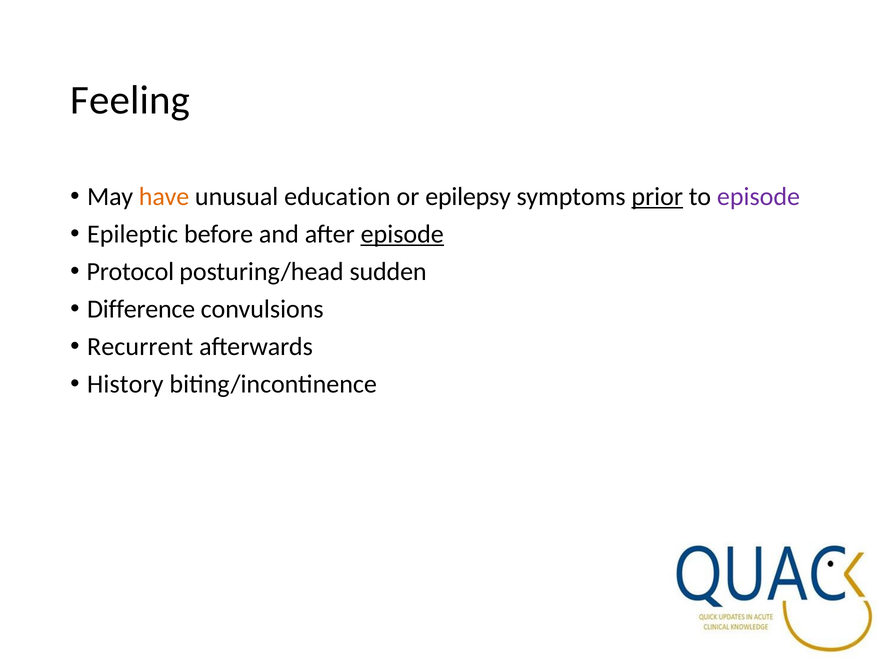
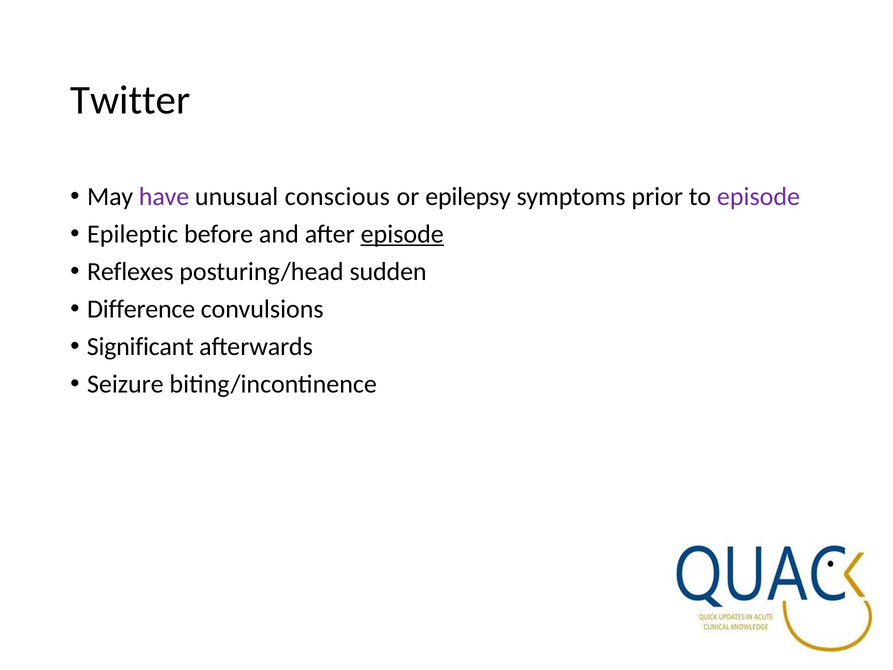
Feeling: Feeling -> Twitter (130, 100)
have colour: orange -> purple (164, 197)
education: education -> conscious (337, 197)
prior underline: present -> none (657, 197)
Protocol: Protocol -> Reflexes (130, 272)
Recurrent: Recurrent -> Significant (140, 346)
History: History -> Seizure (125, 384)
